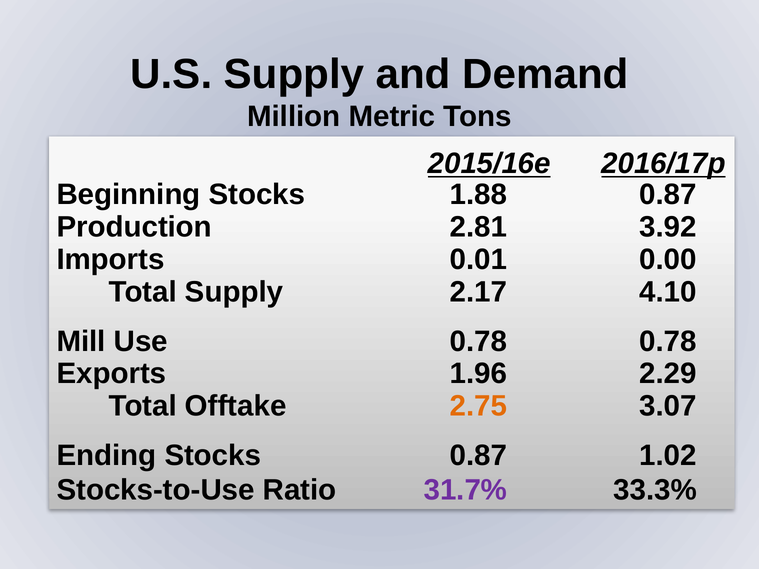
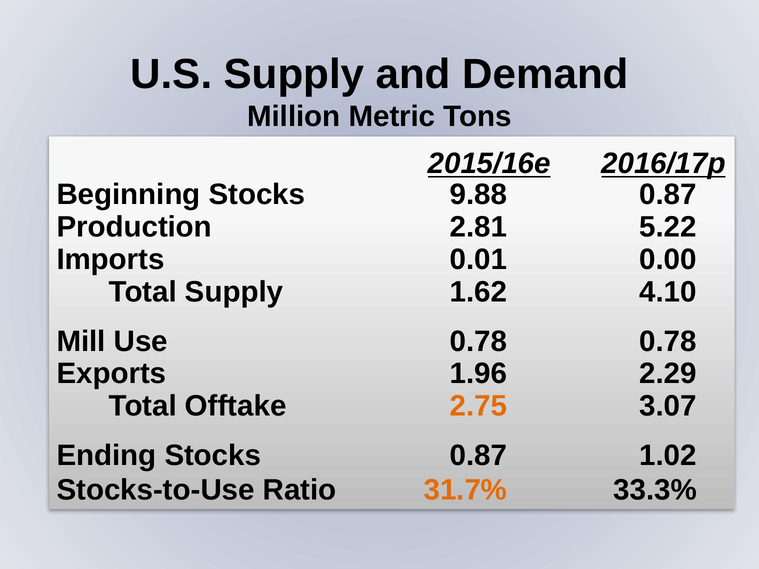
1.88: 1.88 -> 9.88 (478, 195)
3.92: 3.92 -> 5.22 (668, 227)
2.17: 2.17 -> 1.62 (478, 292)
31.7% colour: purple -> orange (465, 490)
